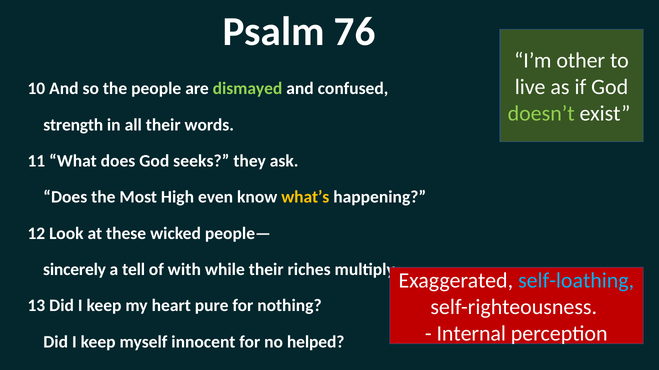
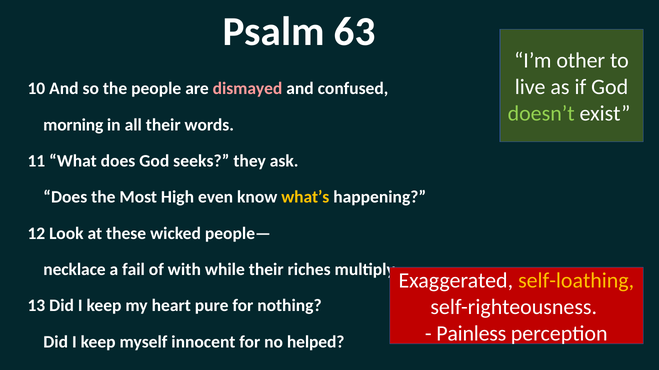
76: 76 -> 63 (355, 32)
dismayed colour: light green -> pink (248, 89)
strength: strength -> morning (73, 125)
sincerely: sincerely -> necklace (75, 270)
tell: tell -> fail (134, 270)
self-loathing colour: light blue -> yellow (576, 281)
Internal: Internal -> Painless (471, 334)
